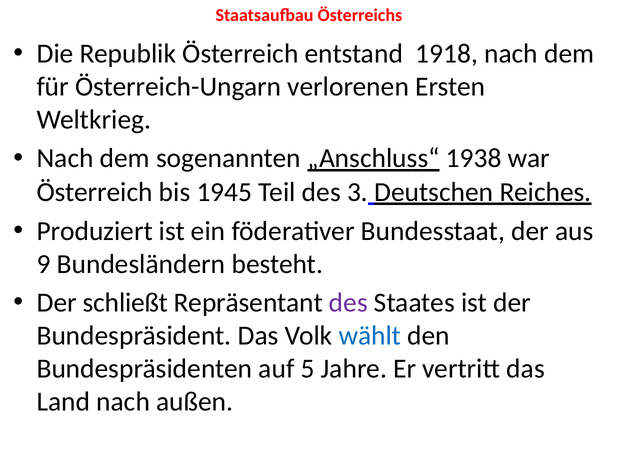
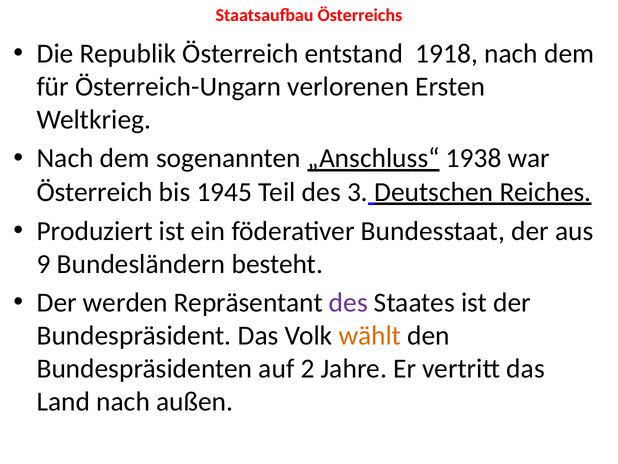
schließt: schließt -> werden (125, 302)
wählt colour: blue -> orange (370, 335)
5: 5 -> 2 (308, 368)
